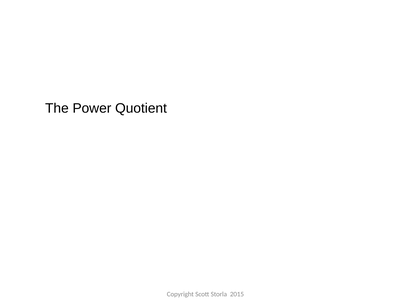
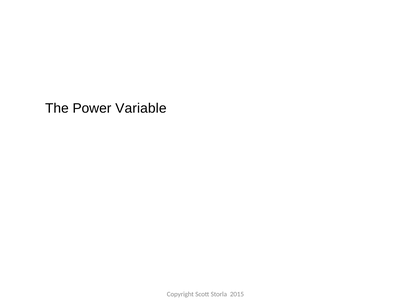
Quotient: Quotient -> Variable (141, 108)
